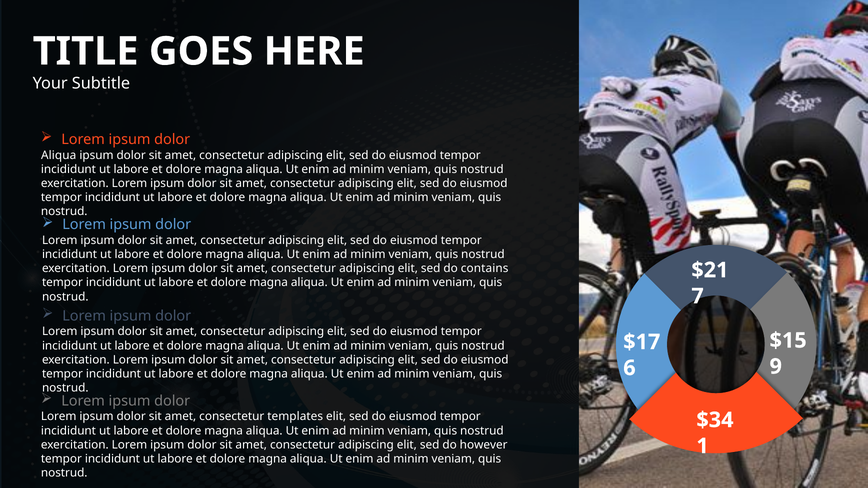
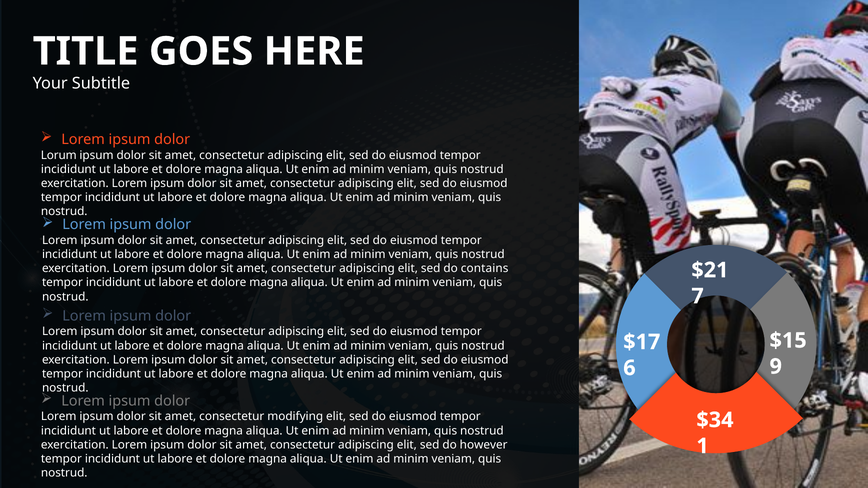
Aliqua: Aliqua -> Lorum (59, 155)
templates: templates -> modifying (295, 417)
